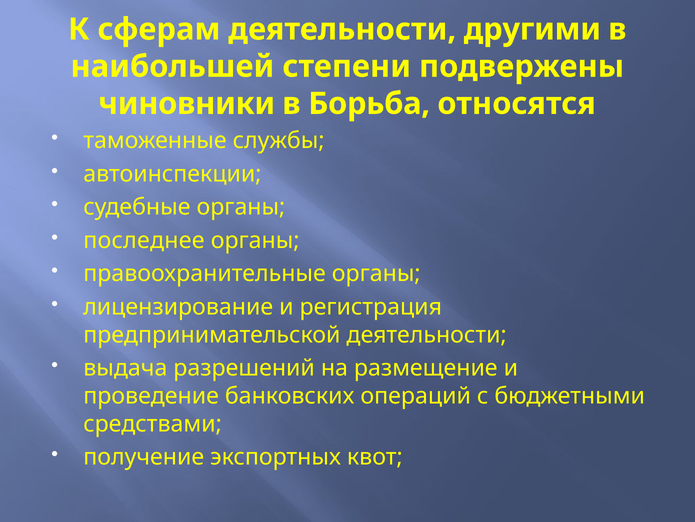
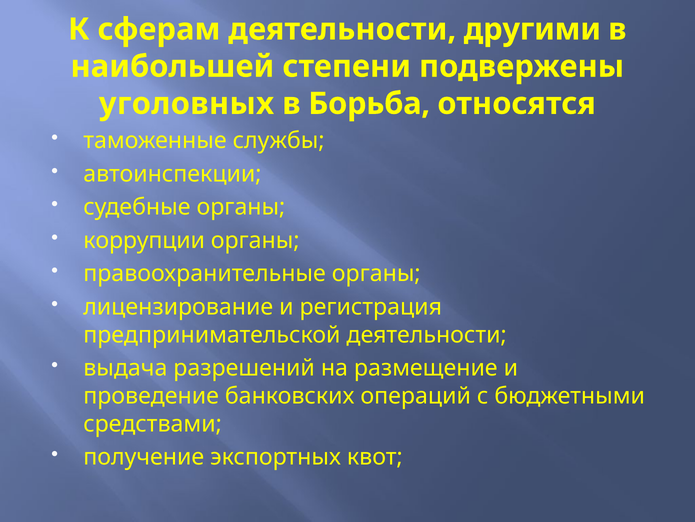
чиновники: чиновники -> уголовных (186, 104)
последнее: последнее -> коррупции (144, 240)
